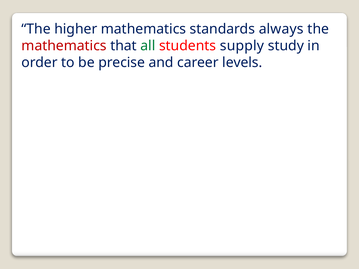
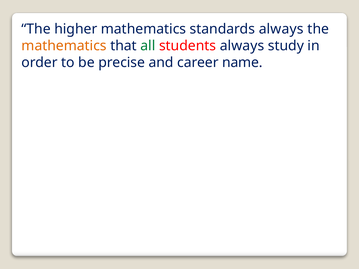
mathematics colour: red -> orange (64, 46)
students supply: supply -> always (242, 46)
levels: levels -> name (242, 63)
